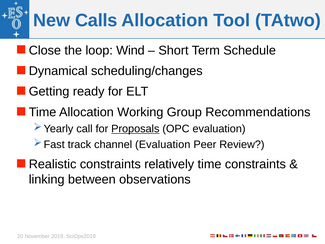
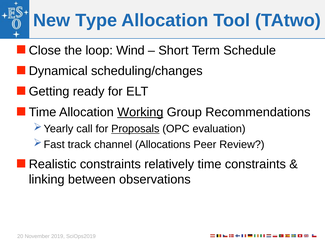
Calls: Calls -> Type (96, 20)
Working underline: none -> present (140, 112)
channel Evaluation: Evaluation -> Allocations (163, 144)
